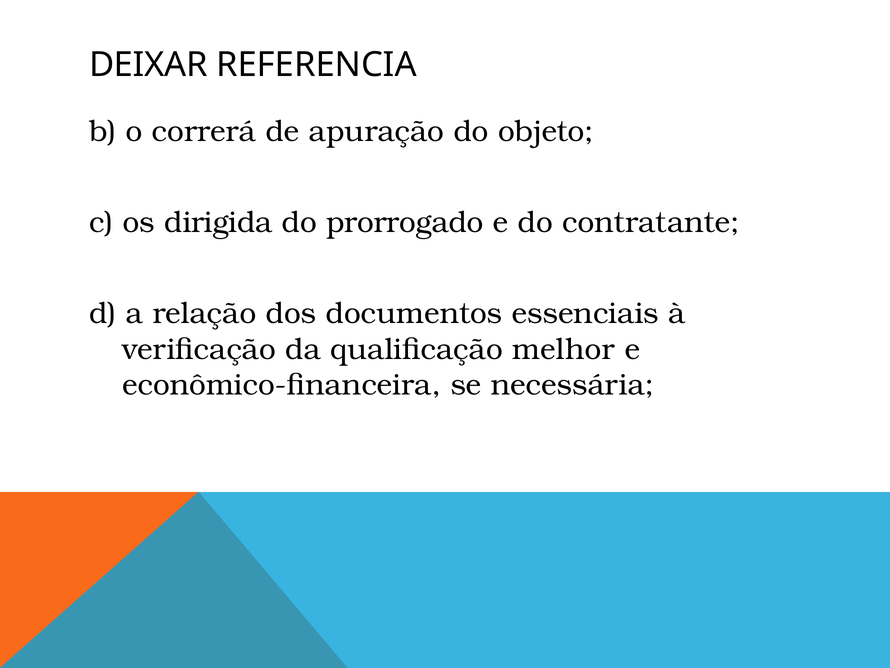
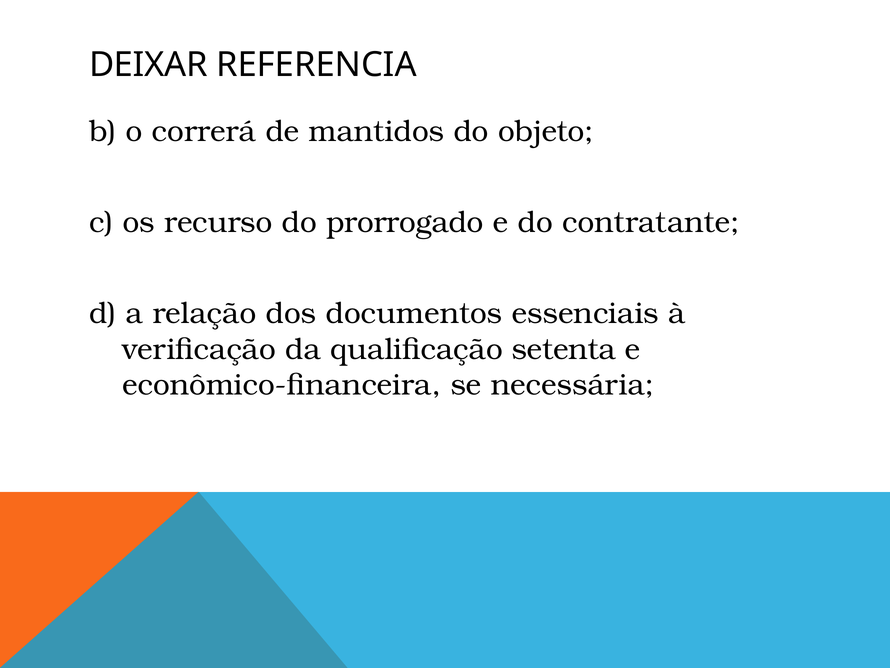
apuração: apuração -> mantidos (376, 131)
dirigida: dirigida -> recurso (218, 222)
melhor: melhor -> setenta (564, 349)
